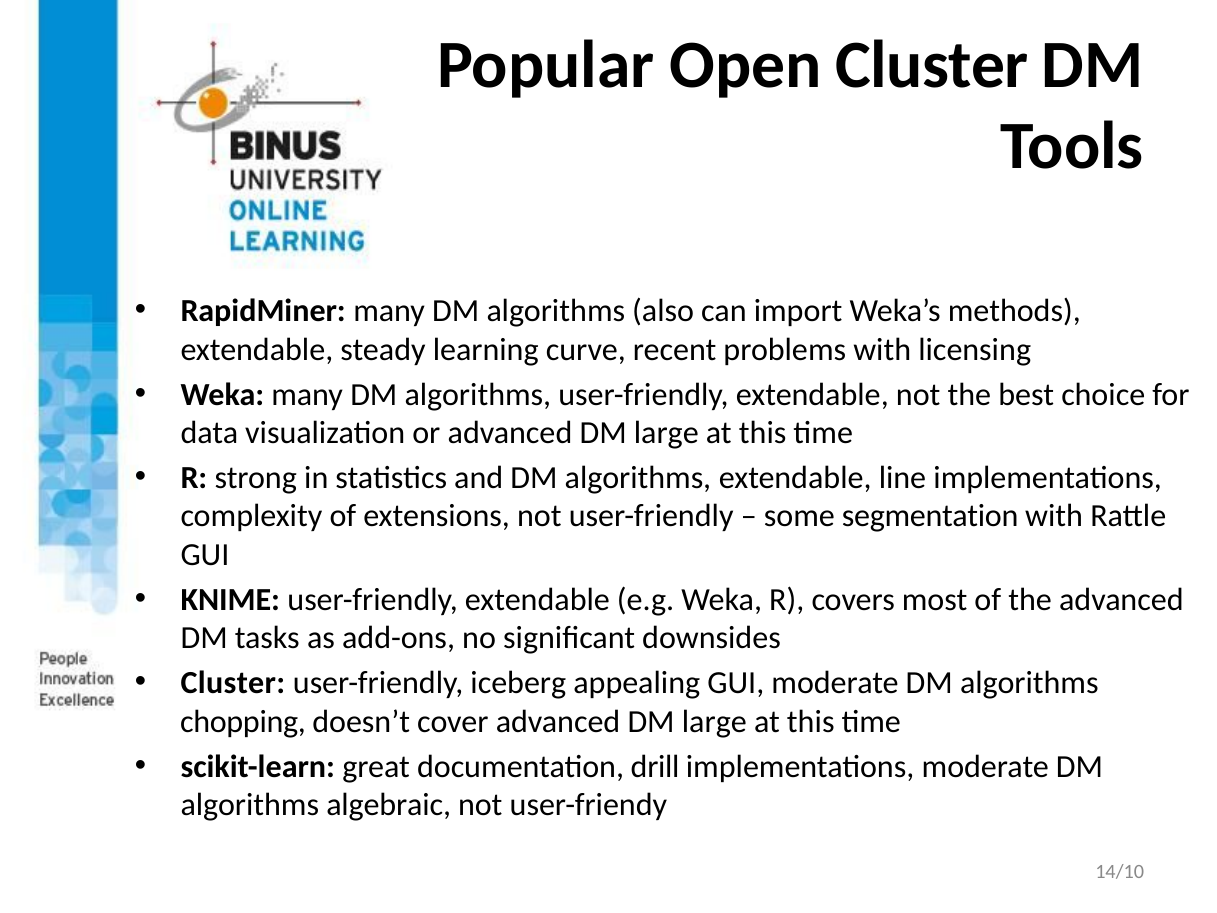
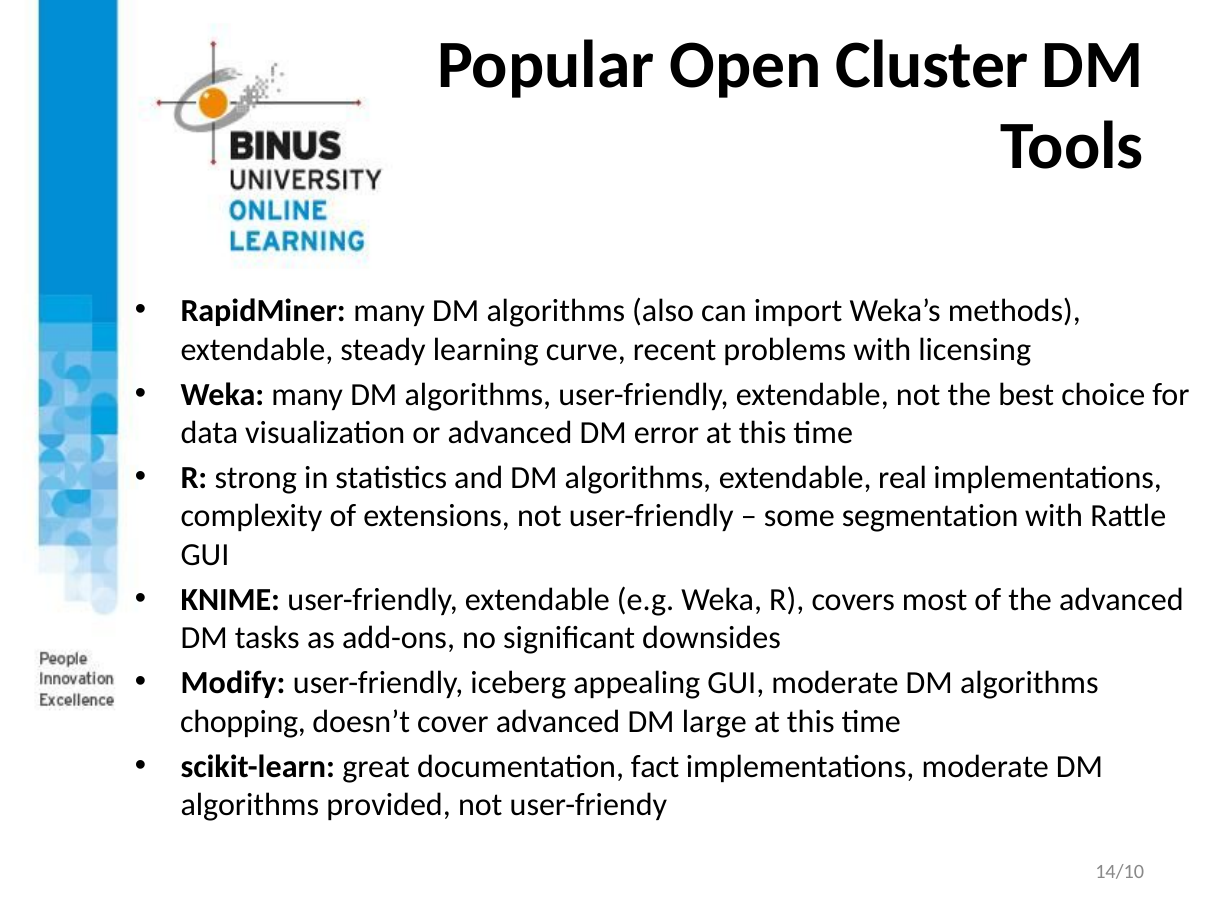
or advanced DM large: large -> error (666, 433)
line: line -> real (903, 478)
Cluster: Cluster -> Modify (233, 683)
drill: drill -> fact (655, 766)
algebraic: algebraic -> provided (389, 805)
